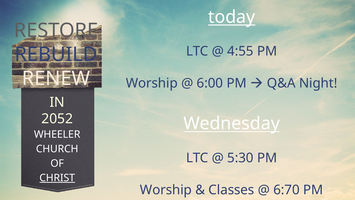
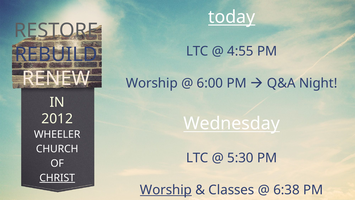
2052: 2052 -> 2012 (57, 119)
Worship underline: none -> present (166, 190)
6:70: 6:70 -> 6:38 (286, 190)
